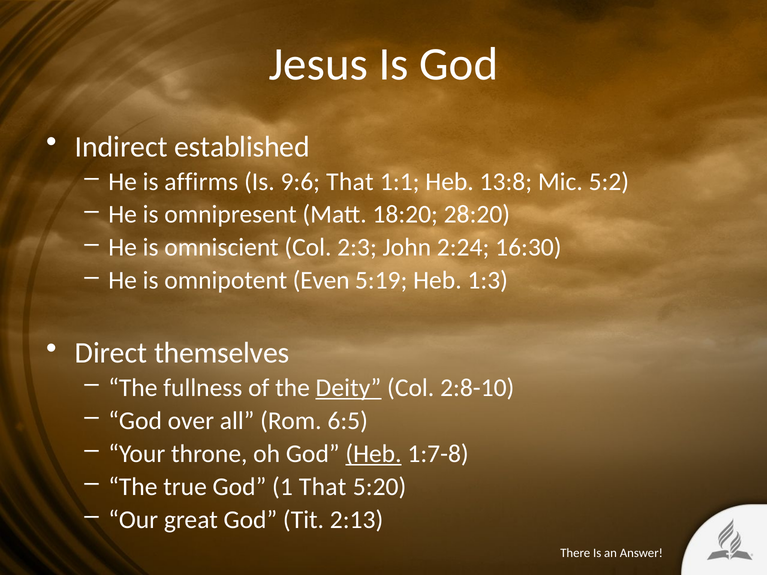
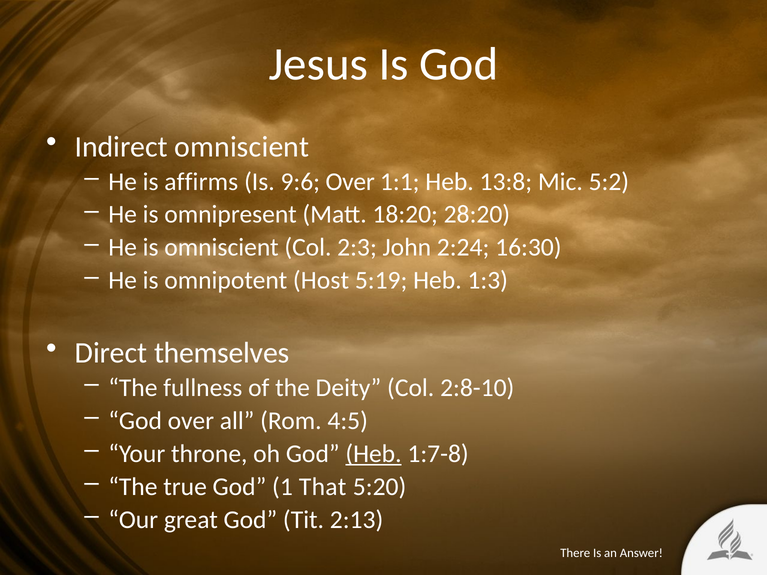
Indirect established: established -> omniscient (242, 147)
9:6 That: That -> Over (350, 182)
Even: Even -> Host (321, 281)
Deity underline: present -> none (348, 388)
6:5: 6:5 -> 4:5 (348, 421)
